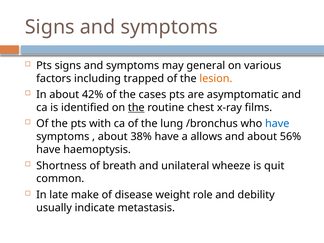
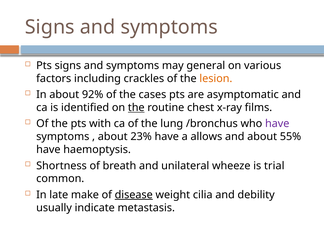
trapped: trapped -> crackles (144, 78)
42%: 42% -> 92% (93, 95)
have colour: blue -> purple (277, 124)
38%: 38% -> 23% (141, 137)
56%: 56% -> 55% (290, 137)
quit: quit -> trial (274, 166)
disease underline: none -> present (134, 195)
role: role -> cilia (203, 195)
